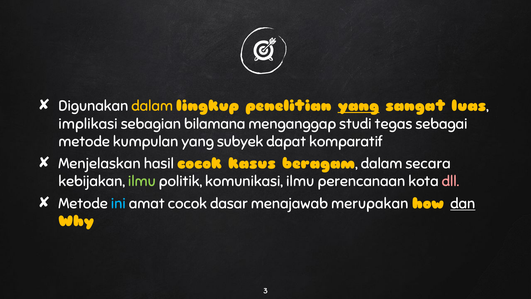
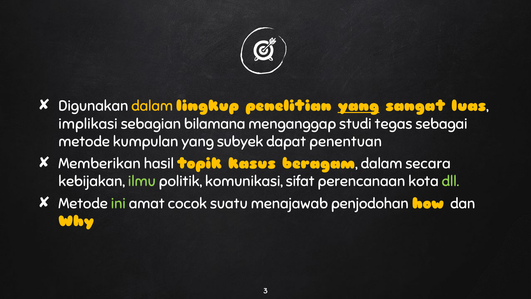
komparatif: komparatif -> penentuan (346, 141)
Menjelaskan: Menjelaskan -> Memberikan (100, 164)
hasil cocok: cocok -> topik (200, 164)
komunikasi ilmu: ilmu -> sifat (300, 181)
dll colour: pink -> light green (450, 181)
ini colour: light blue -> light green (118, 203)
dasar: dasar -> suatu (229, 203)
merupakan: merupakan -> penjodohan (370, 203)
dan underline: present -> none (463, 203)
